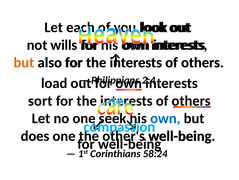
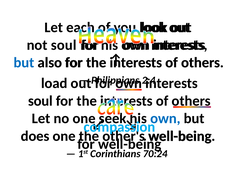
not wills: wills -> soul (64, 45)
but colour: orange -> blue (24, 62)
sort: sort -> soul (40, 100)
58:24: 58:24 -> 70:24 (155, 153)
